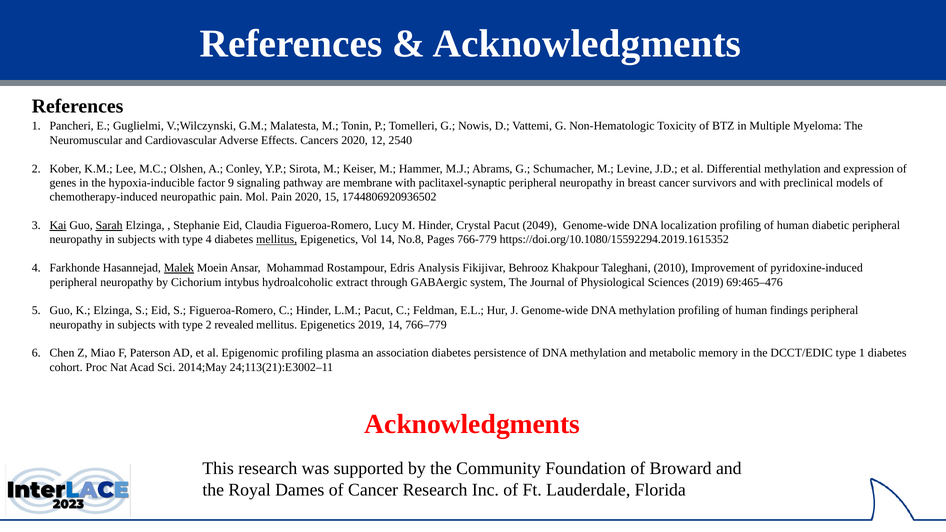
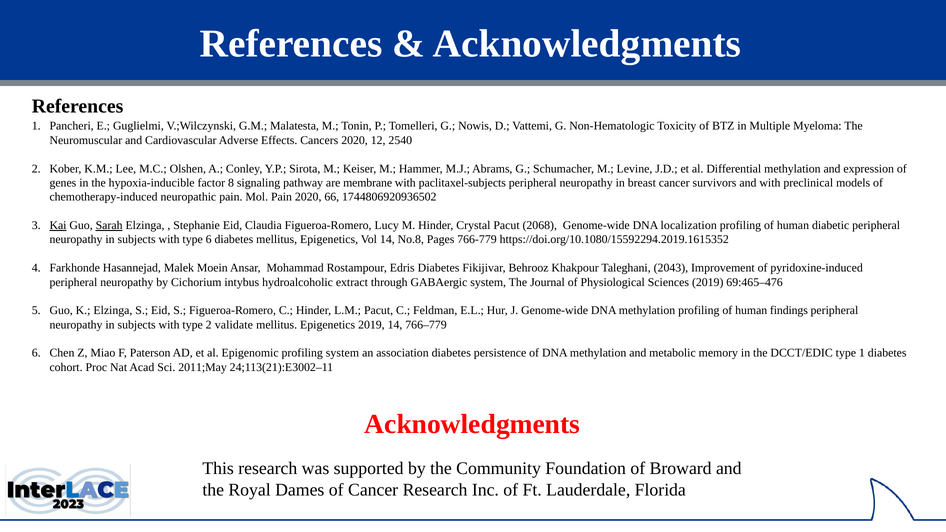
9: 9 -> 8 (231, 183)
paclitaxel-synaptic: paclitaxel-synaptic -> paclitaxel-subjects (462, 183)
15: 15 -> 66 (332, 197)
2049: 2049 -> 2068 (540, 225)
type 4: 4 -> 6 (209, 240)
mellitus underline: present -> none (277, 240)
Malek underline: present -> none (179, 268)
Edris Analysis: Analysis -> Diabetes (439, 268)
2010: 2010 -> 2043 (671, 268)
revealed: revealed -> validate (234, 325)
profiling plasma: plasma -> system (342, 353)
2014;May: 2014;May -> 2011;May (203, 367)
